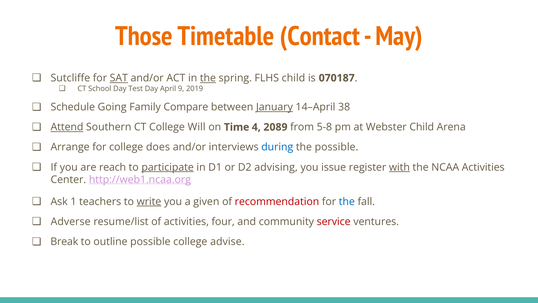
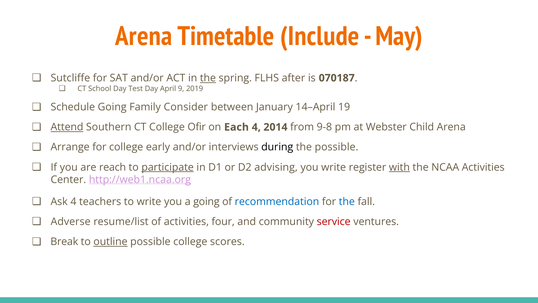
Those: Those -> Arena (144, 36)
Contact: Contact -> Include (320, 36)
SAT underline: present -> none (119, 78)
FLHS child: child -> after (293, 78)
Compare: Compare -> Consider (186, 107)
January underline: present -> none (274, 107)
38: 38 -> 19 (344, 107)
Will: Will -> Ofir (197, 127)
Time: Time -> Each (236, 127)
2089: 2089 -> 2014 (275, 127)
5-8: 5-8 -> 9-8 (324, 127)
does: does -> early (158, 147)
during colour: blue -> black (277, 147)
you issue: issue -> write (334, 167)
Ask 1: 1 -> 4 (73, 201)
write underline: present -> none (149, 201)
a given: given -> going (206, 201)
recommendation colour: red -> blue (277, 201)
outline underline: none -> present (110, 241)
advise: advise -> scores (227, 241)
